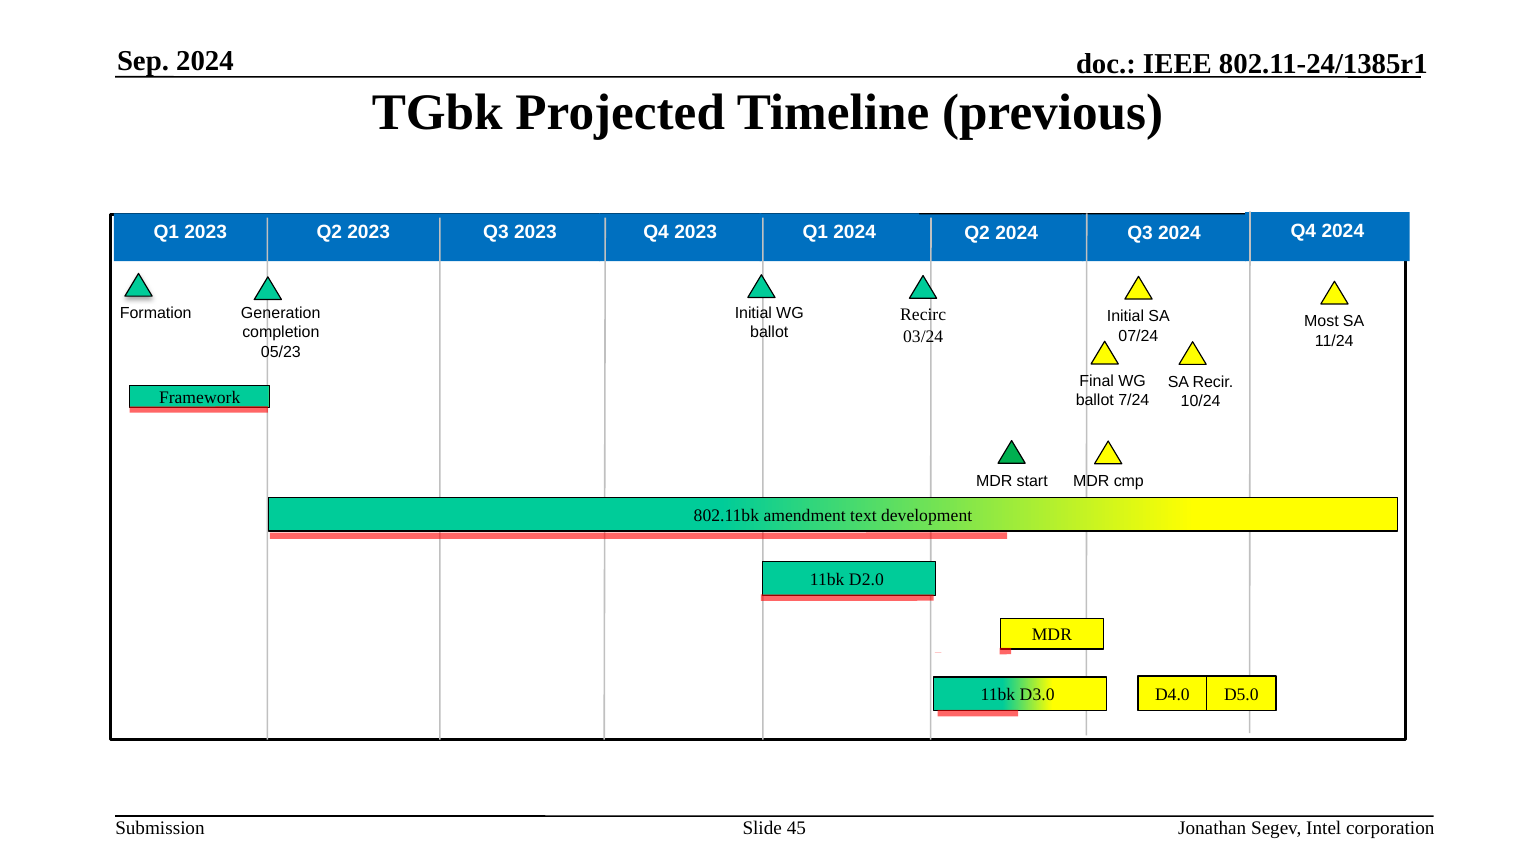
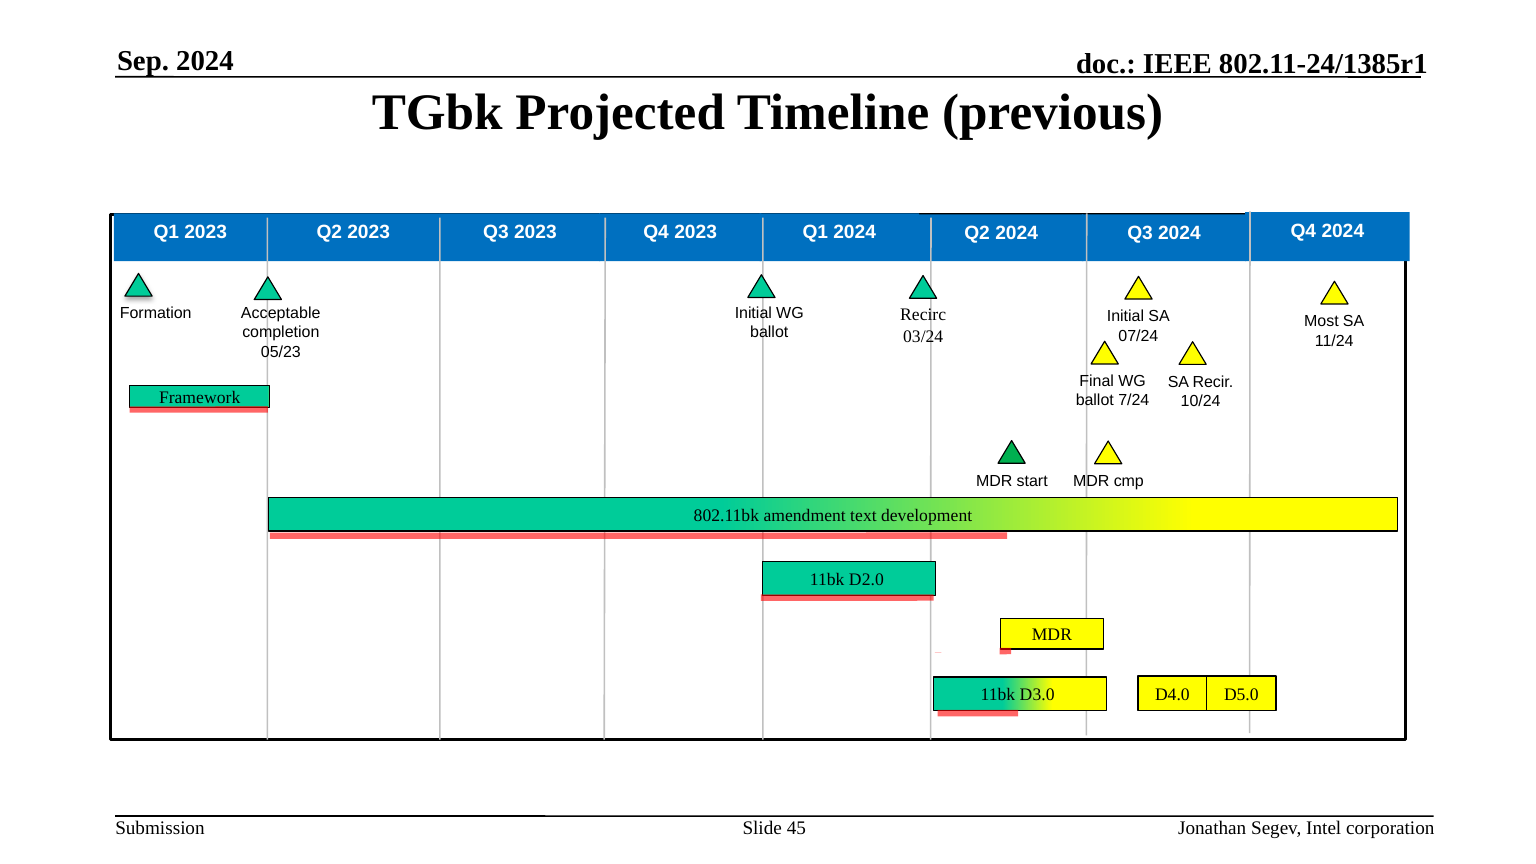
Generation: Generation -> Acceptable (281, 313)
